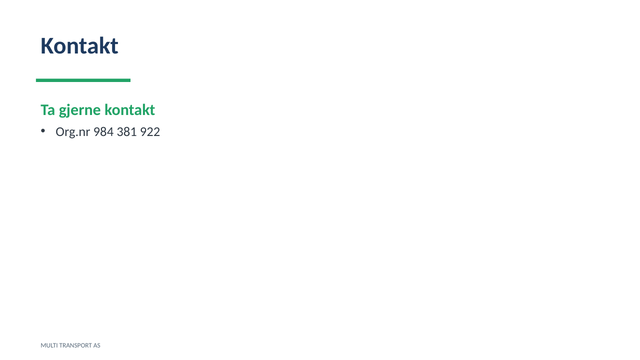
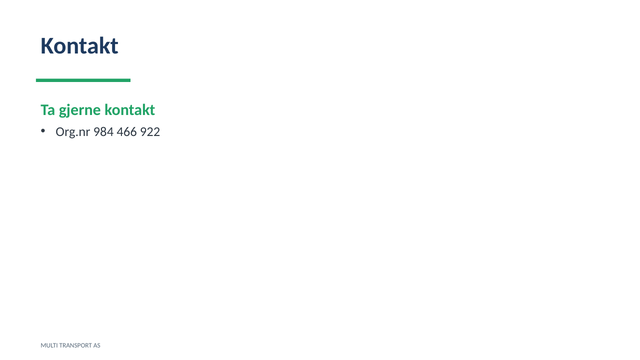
381: 381 -> 466 (127, 132)
